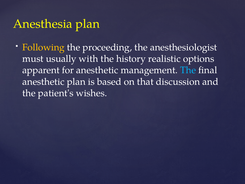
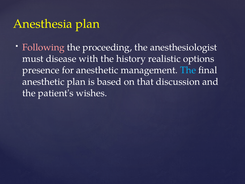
Following colour: yellow -> pink (43, 47)
usually: usually -> disease (61, 59)
apparent: apparent -> presence (41, 70)
